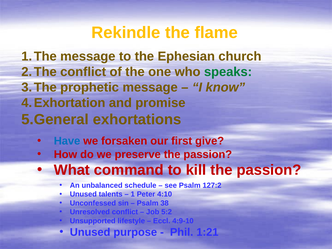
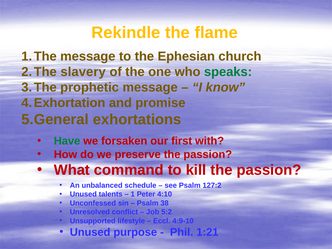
conflict: conflict -> slavery (83, 72)
Have colour: blue -> green (67, 141)
give: give -> with (210, 141)
